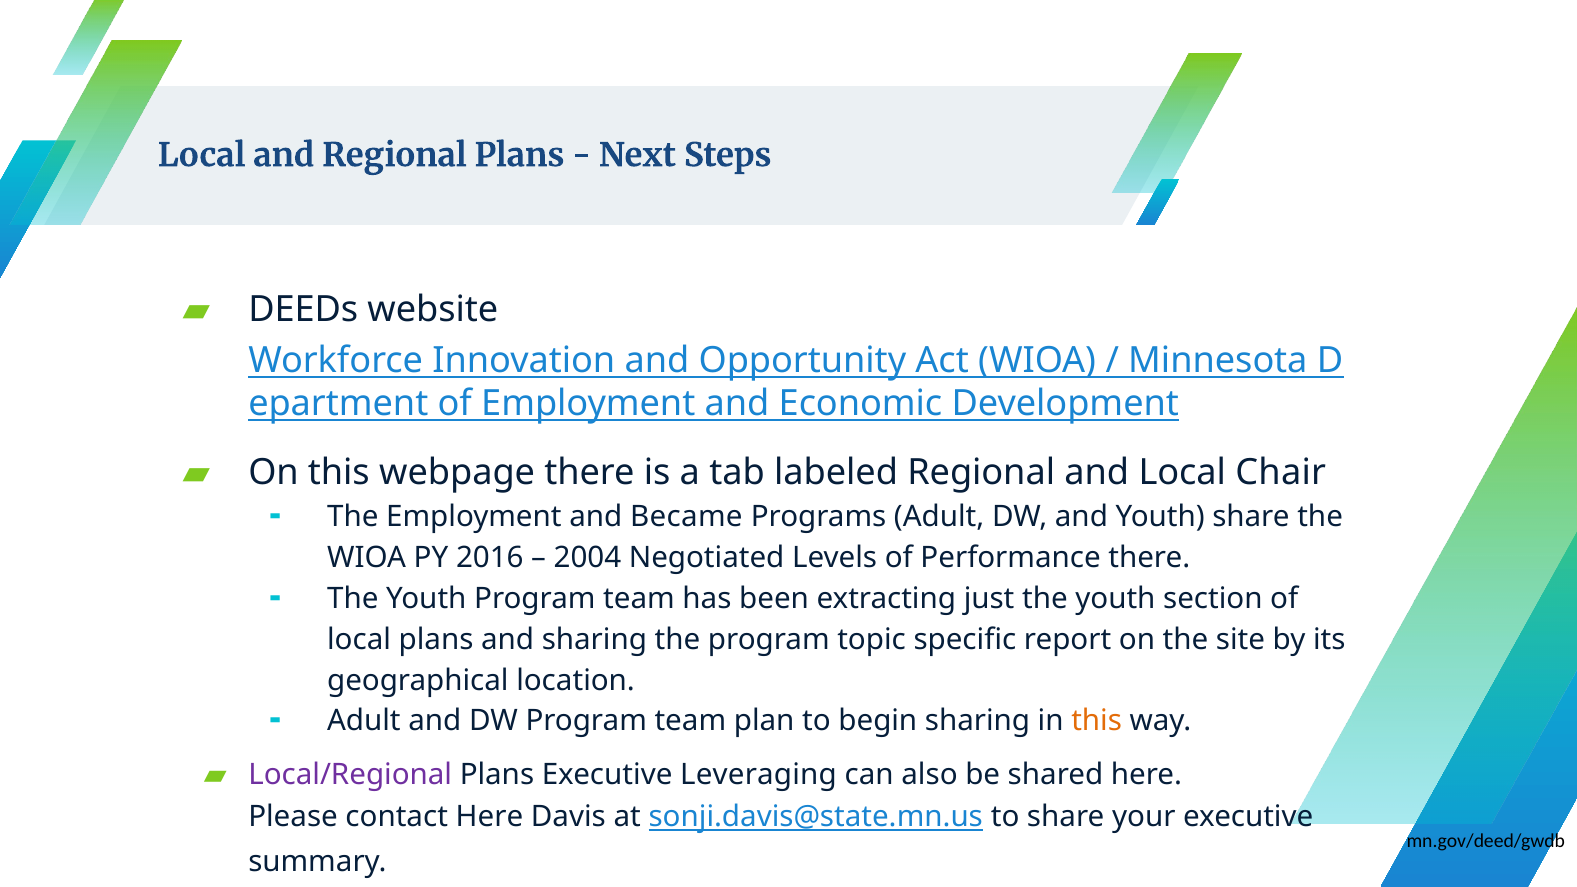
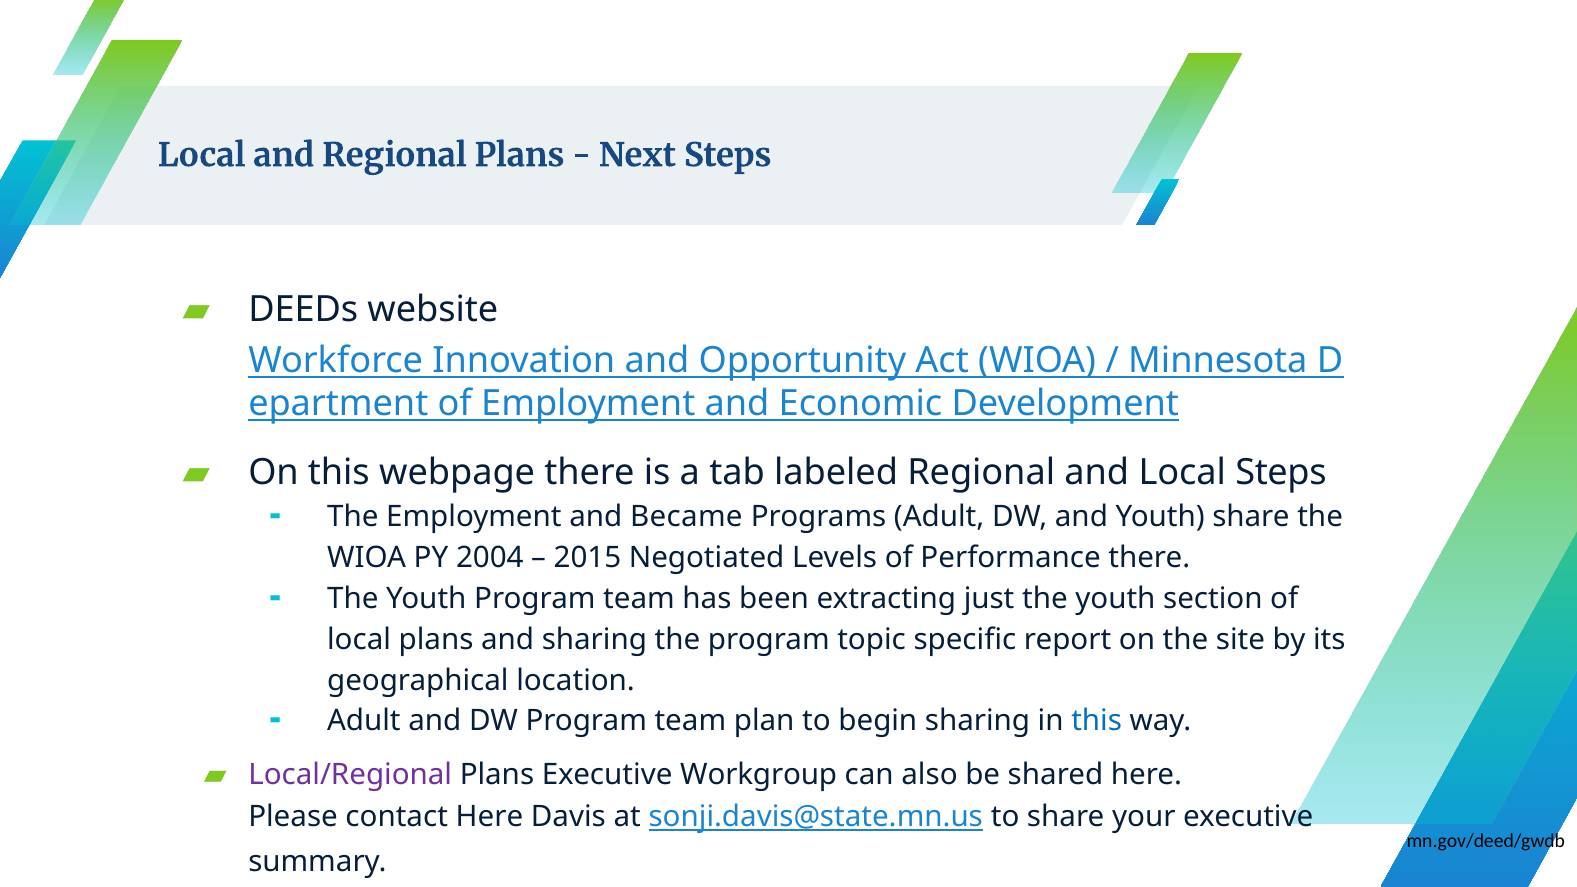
Local Chair: Chair -> Steps (1281, 473)
2016: 2016 -> 2004 (490, 558)
2004: 2004 -> 2015 (587, 558)
this colour: orange -> blue (1097, 721)
Leveraging: Leveraging -> Workgroup (759, 775)
